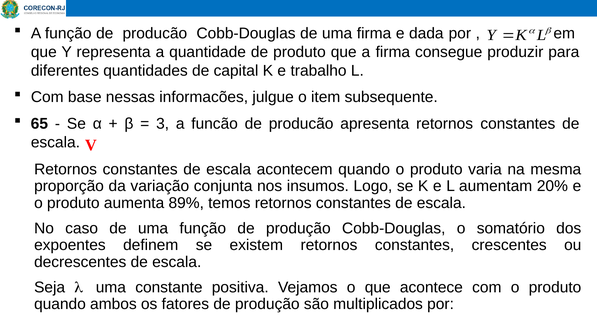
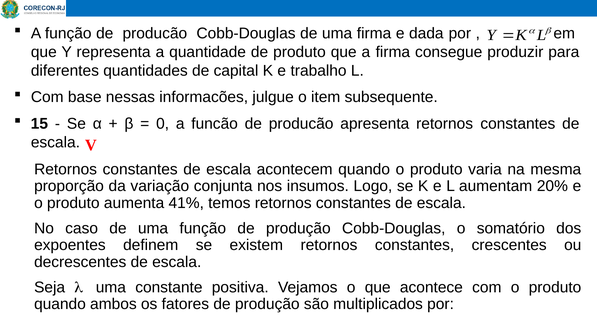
65: 65 -> 15 (39, 124)
3: 3 -> 0 (163, 124)
89%: 89% -> 41% (186, 203)
